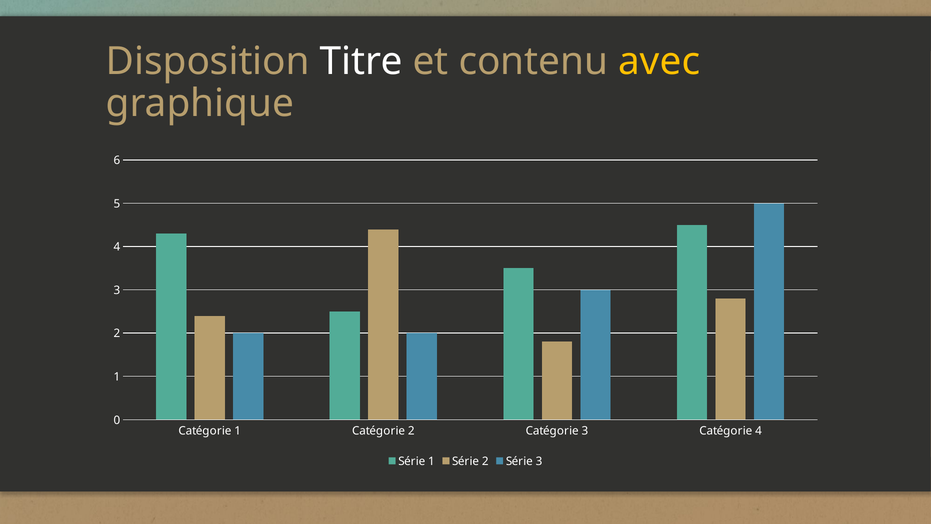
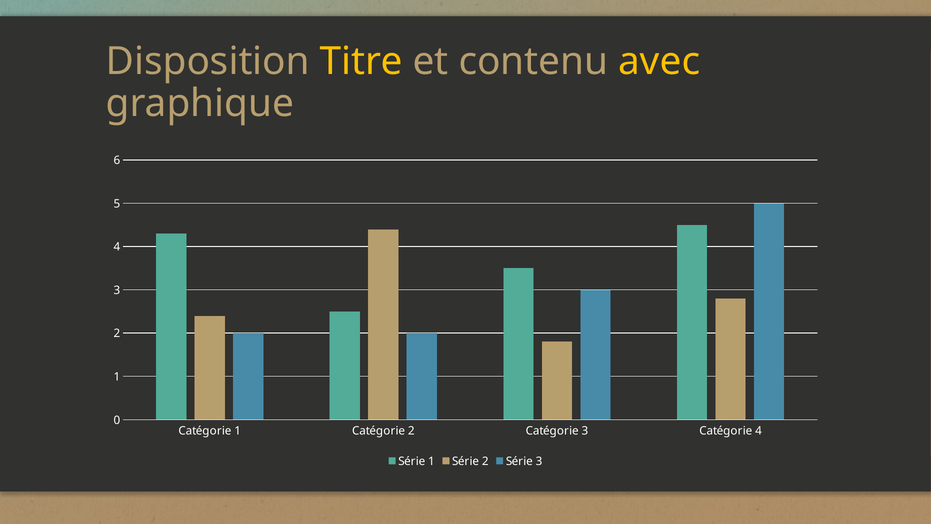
Titre colour: white -> yellow (361, 61)
